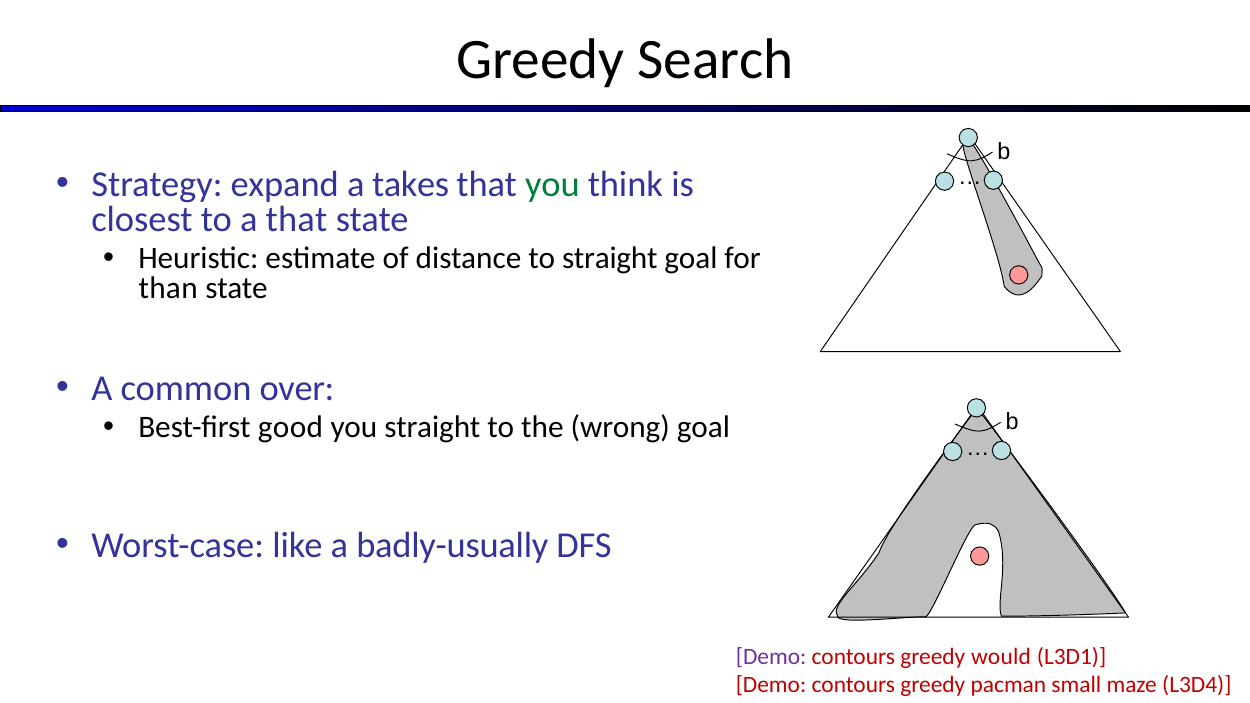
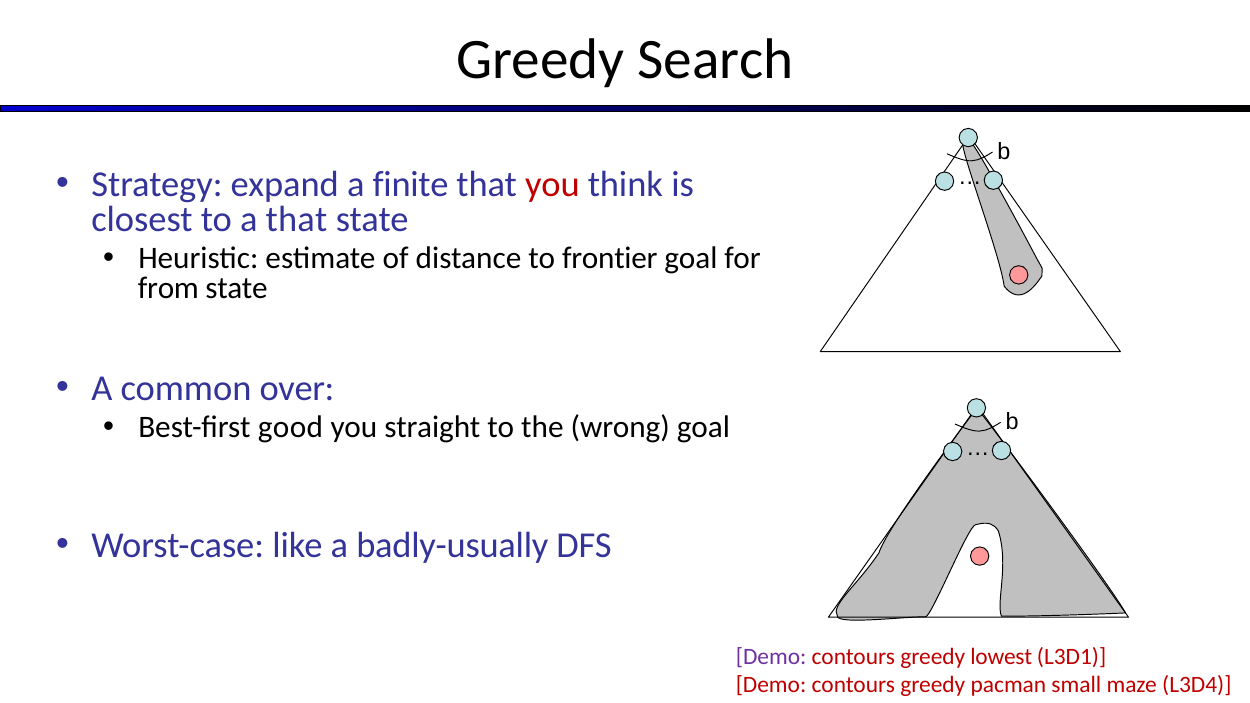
takes: takes -> finite (411, 185)
you colour: green -> red (552, 185)
to straight: straight -> frontier (610, 259)
than: than -> from (168, 289)
would: would -> lowest (1001, 657)
